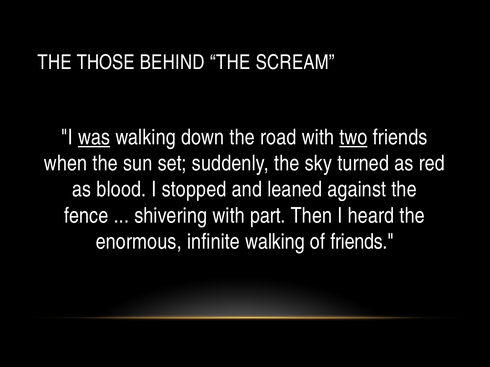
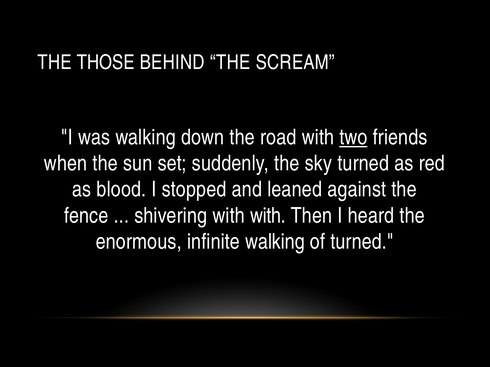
was underline: present -> none (94, 137)
with part: part -> with (268, 216)
of friends: friends -> turned (362, 242)
